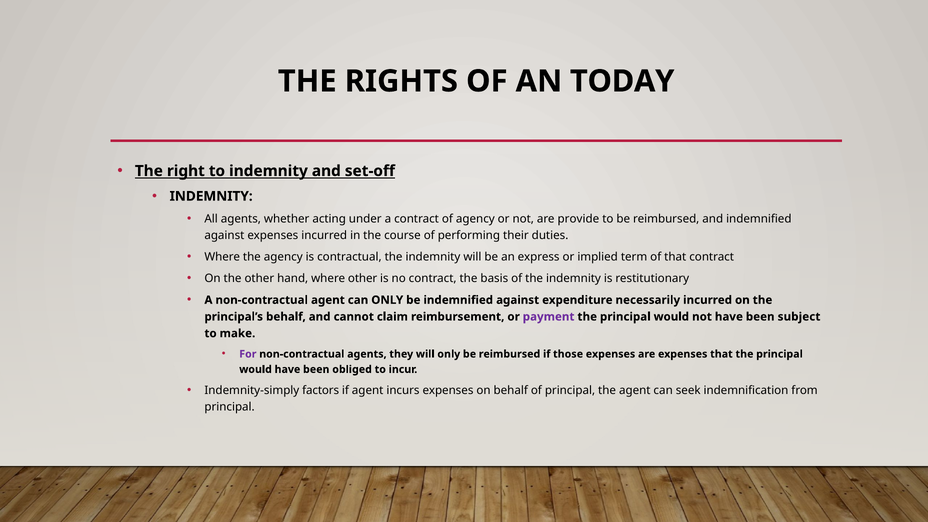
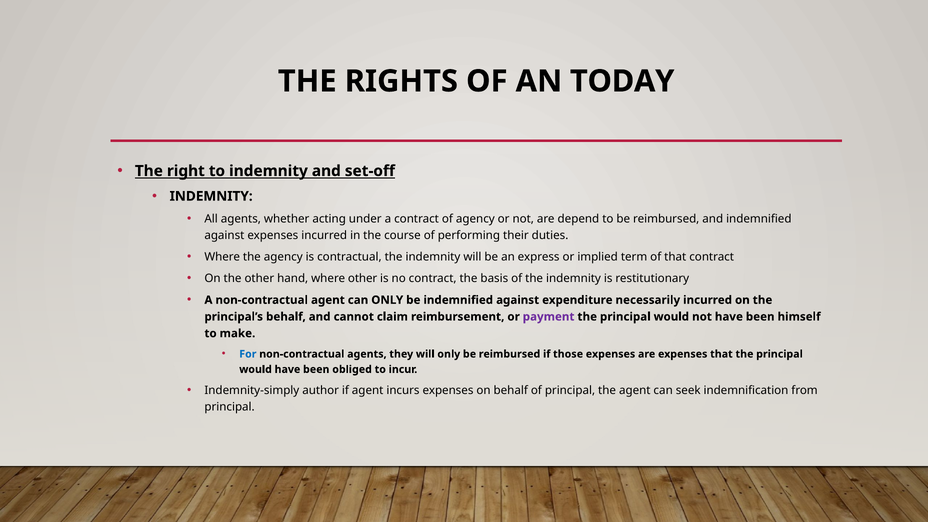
provide: provide -> depend (578, 219)
subject: subject -> himself (799, 317)
For colour: purple -> blue (248, 354)
factors: factors -> author (321, 390)
